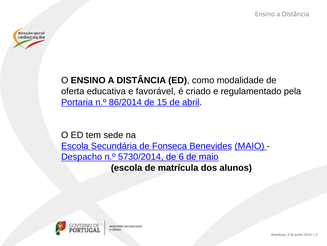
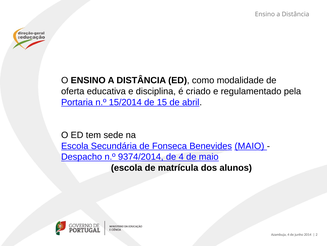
favorável: favorável -> disciplina (156, 91)
86/2014: 86/2014 -> 15/2014 (125, 102)
5730/2014: 5730/2014 -> 9374/2014 (141, 156)
de 6: 6 -> 4 (181, 156)
